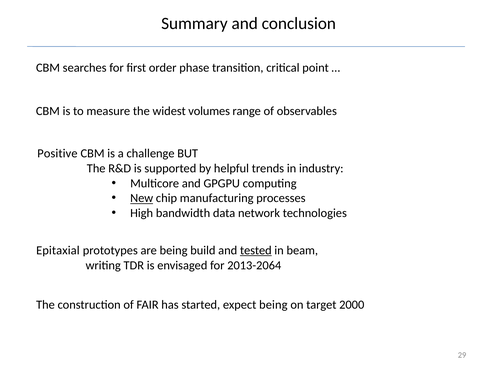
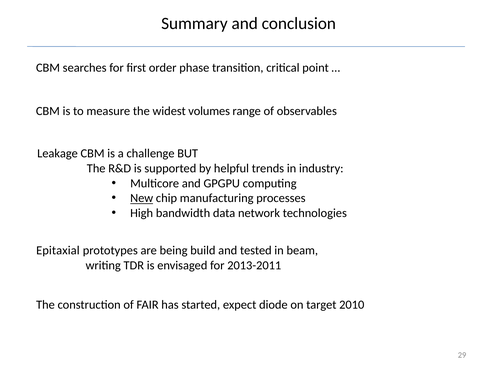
Positive: Positive -> Leakage (58, 154)
tested underline: present -> none (256, 250)
2013-2064: 2013-2064 -> 2013-2011 (254, 265)
expect being: being -> diode (273, 305)
2000: 2000 -> 2010 (352, 305)
